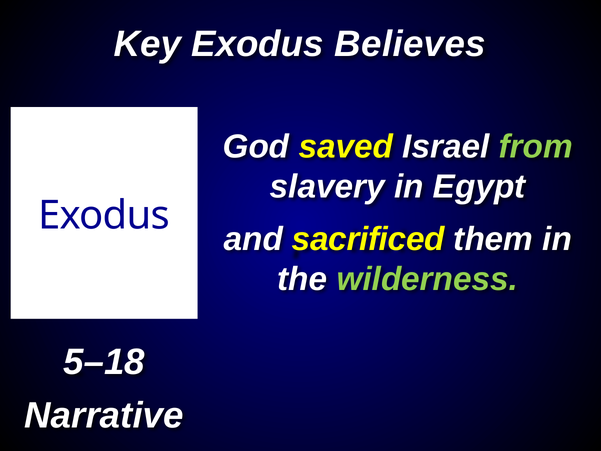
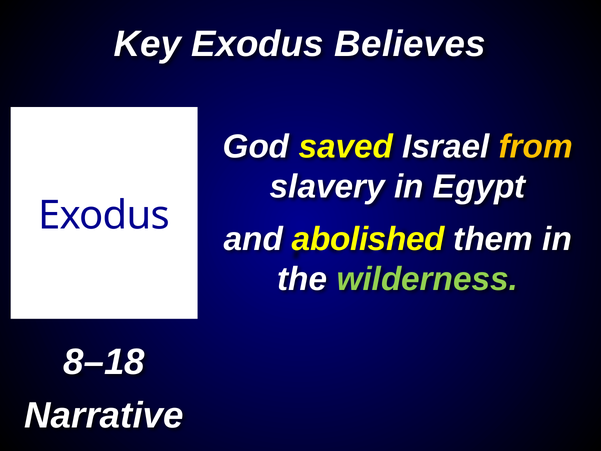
from colour: light green -> yellow (536, 146)
sacrificed: sacrificed -> abolished (368, 239)
5–18: 5–18 -> 8–18 (104, 362)
